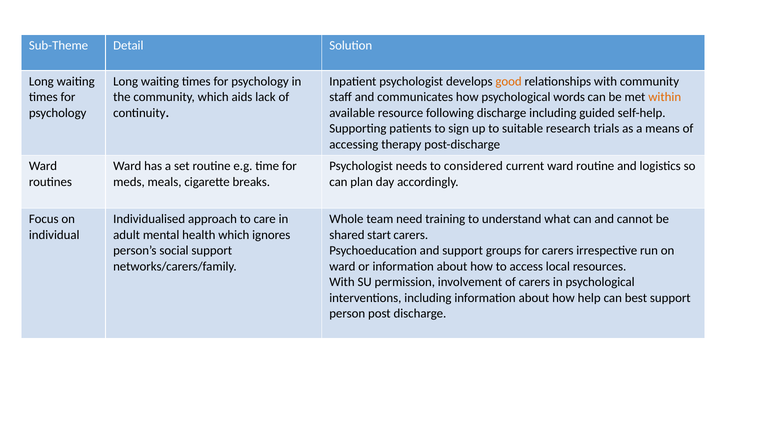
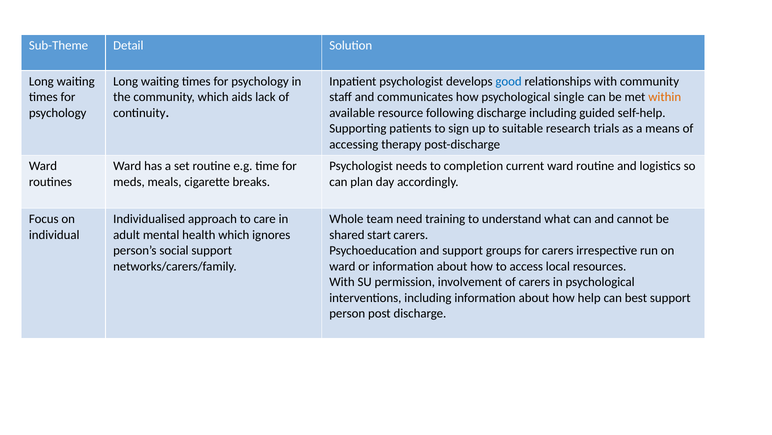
good colour: orange -> blue (509, 81)
words: words -> single (569, 97)
considered: considered -> completion (473, 166)
